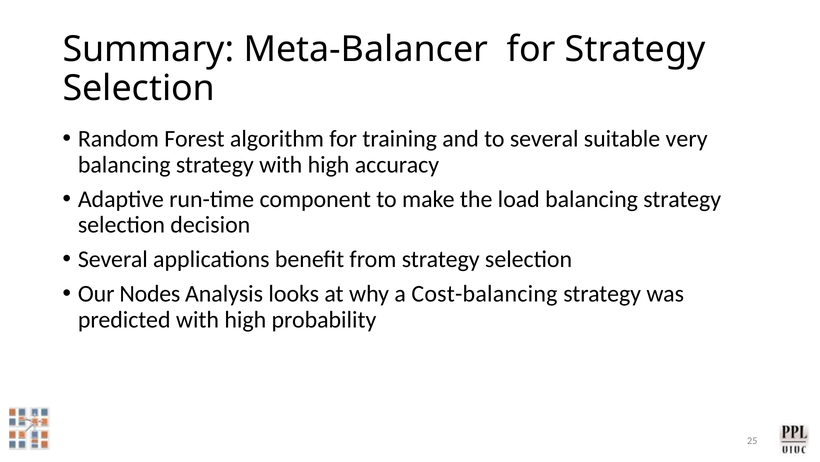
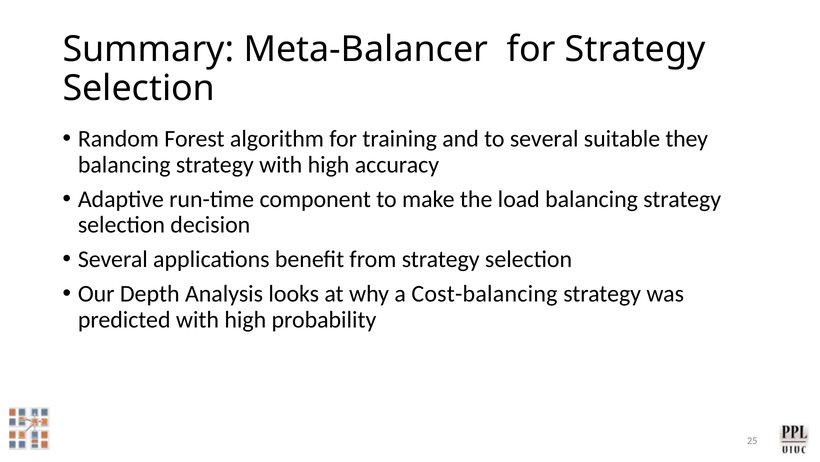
very: very -> they (687, 139)
Nodes: Nodes -> Depth (150, 293)
